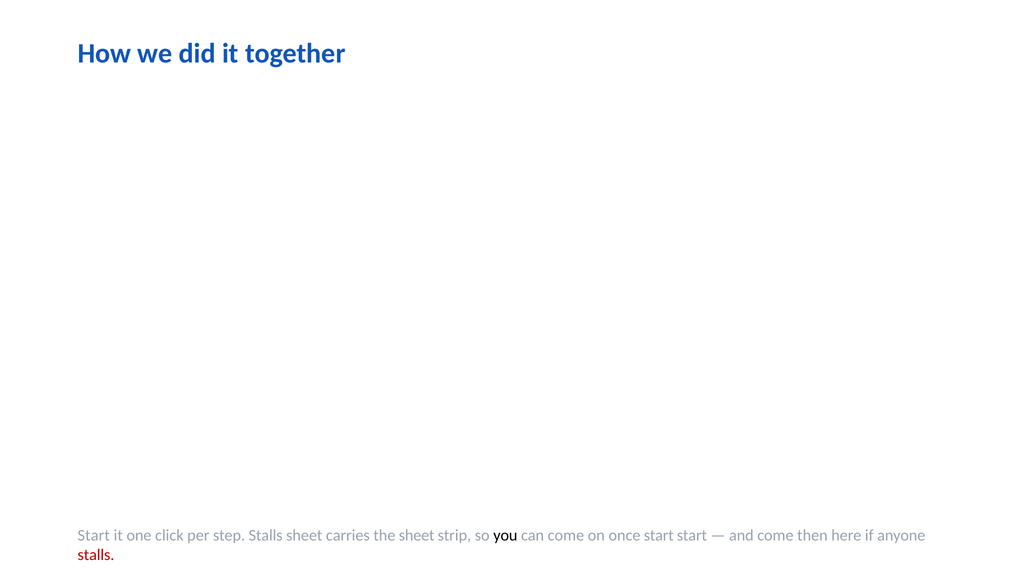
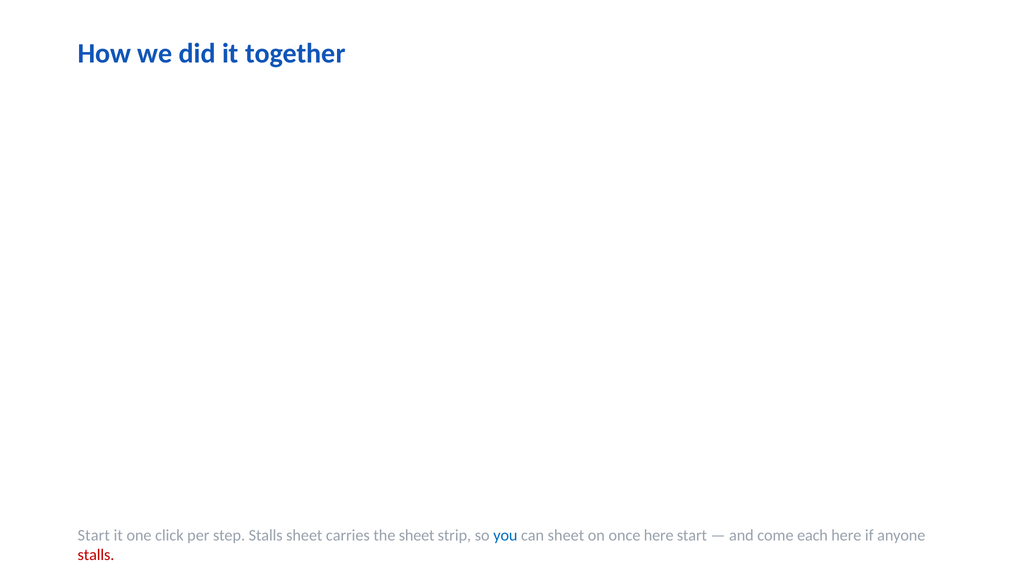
you colour: black -> blue (505, 535)
can come: come -> sheet (566, 535)
once start: start -> here (659, 535)
then: then -> each (813, 535)
